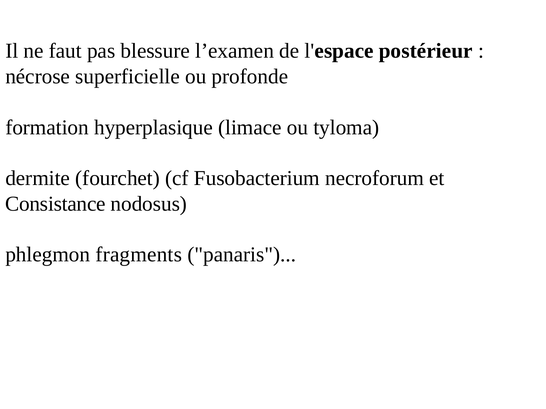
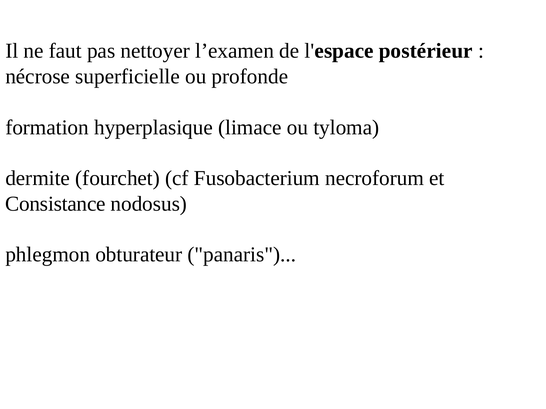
blessure: blessure -> nettoyer (155, 51)
fragments: fragments -> obturateur (139, 255)
